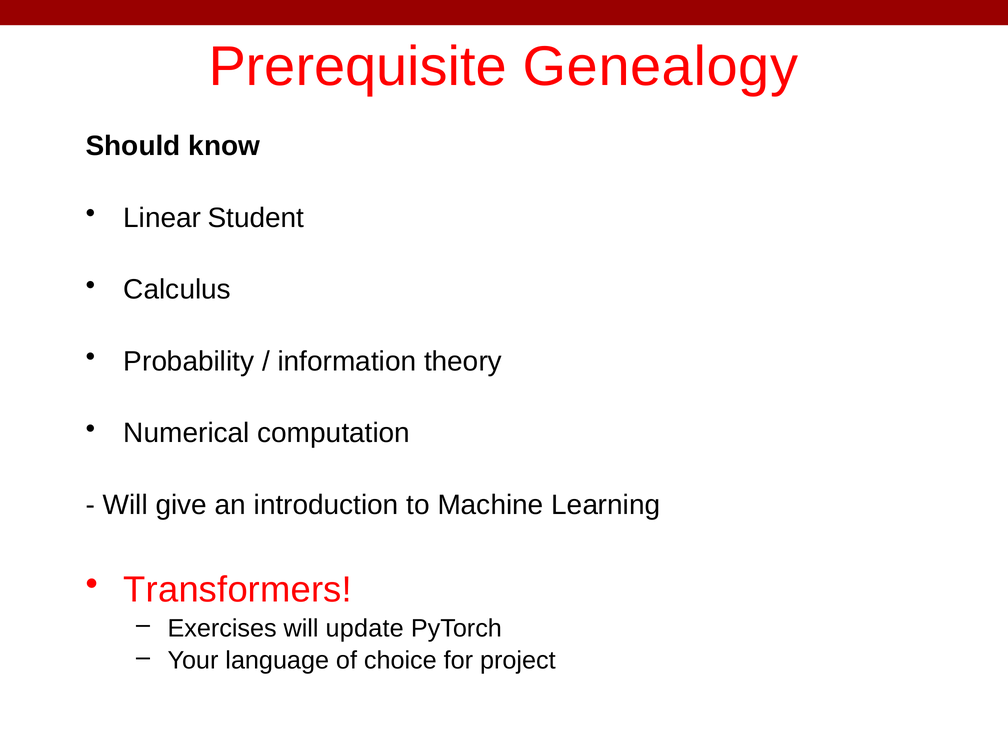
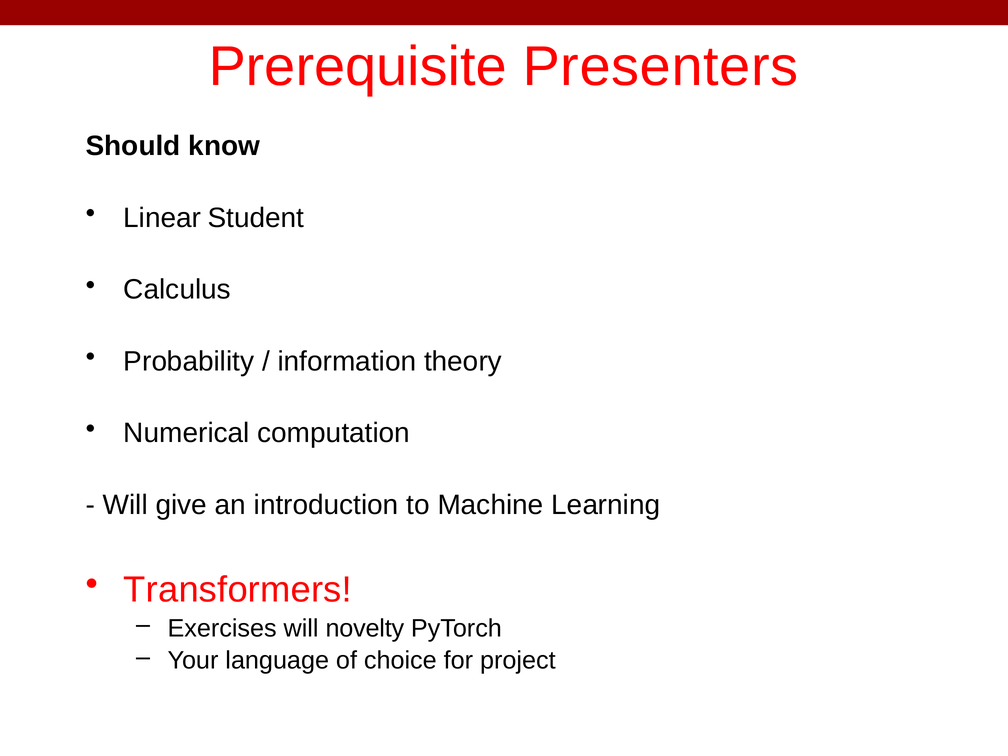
Genealogy: Genealogy -> Presenters (660, 67)
update: update -> novelty (365, 628)
